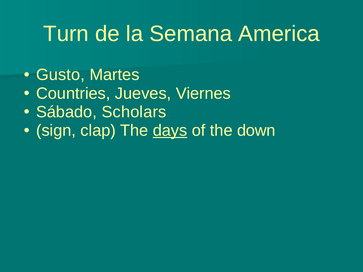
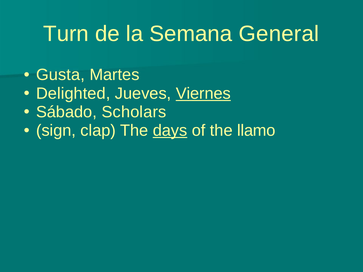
America: America -> General (279, 34)
Gusto: Gusto -> Gusta (60, 75)
Countries: Countries -> Delighted (73, 93)
Viernes underline: none -> present (203, 93)
down: down -> llamo (256, 131)
